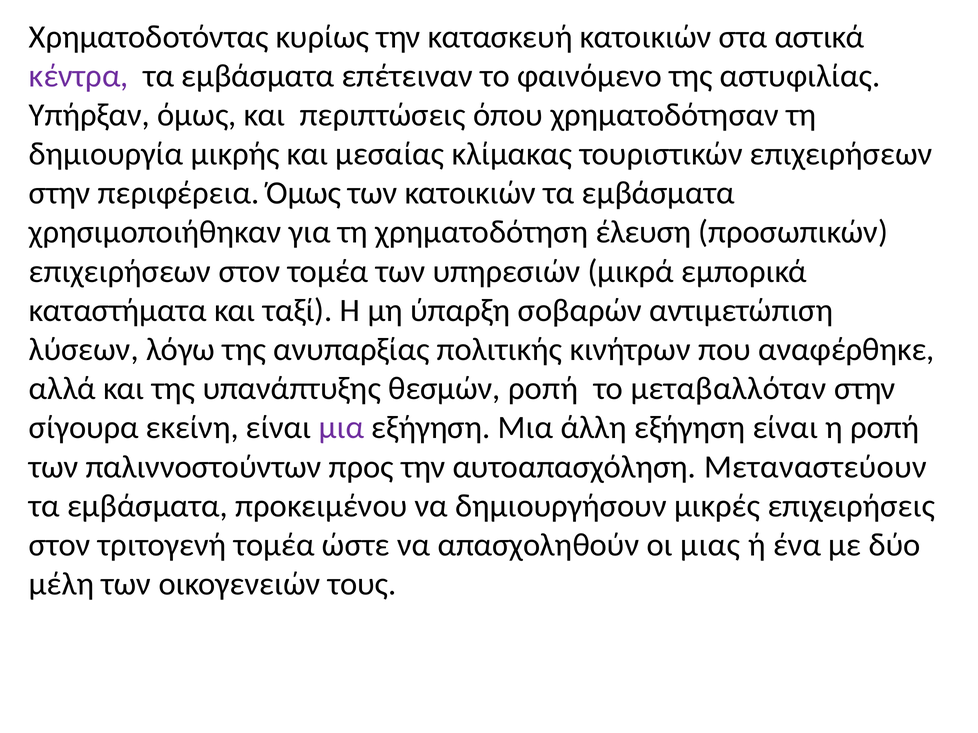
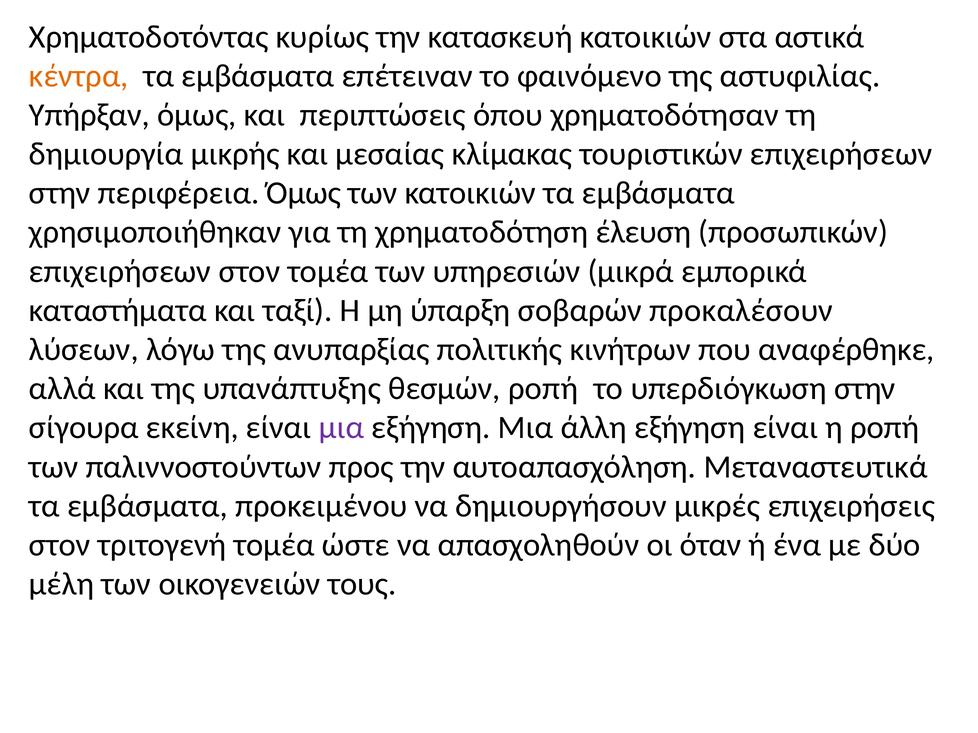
κέντρα colour: purple -> orange (79, 76)
αντιμετώπιση: αντιμετώπιση -> προκαλέσουν (741, 311)
μεταβαλλόταν: μεταβαλλόταν -> υπερδιόγκωση (729, 389)
Μεταναστεύουν: Μεταναστεύουν -> Μεταναστευτικά (816, 467)
μιας: μιας -> όταν (711, 545)
